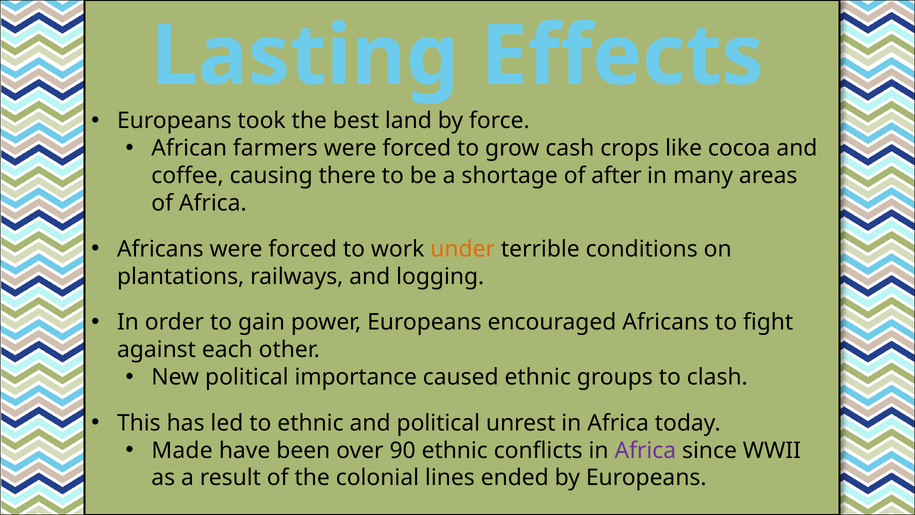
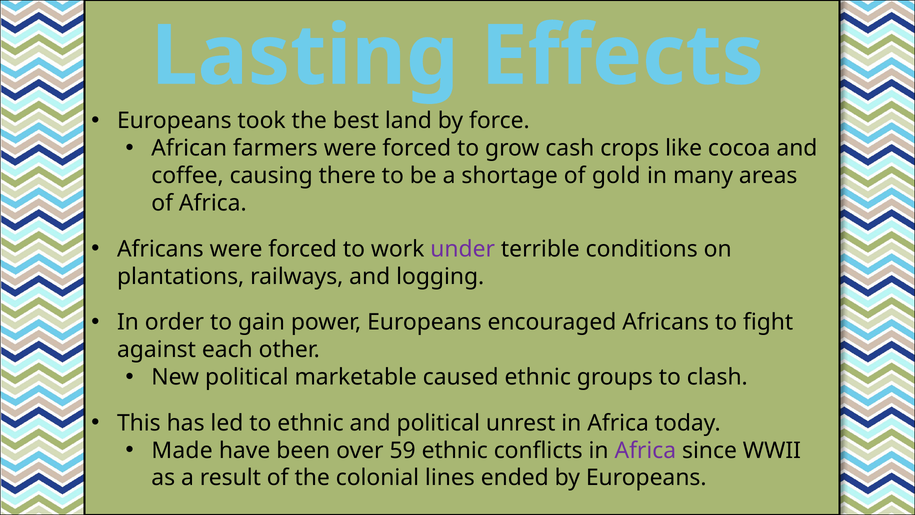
after: after -> gold (616, 176)
under colour: orange -> purple (463, 249)
importance: importance -> marketable (356, 377)
90: 90 -> 59 (403, 450)
